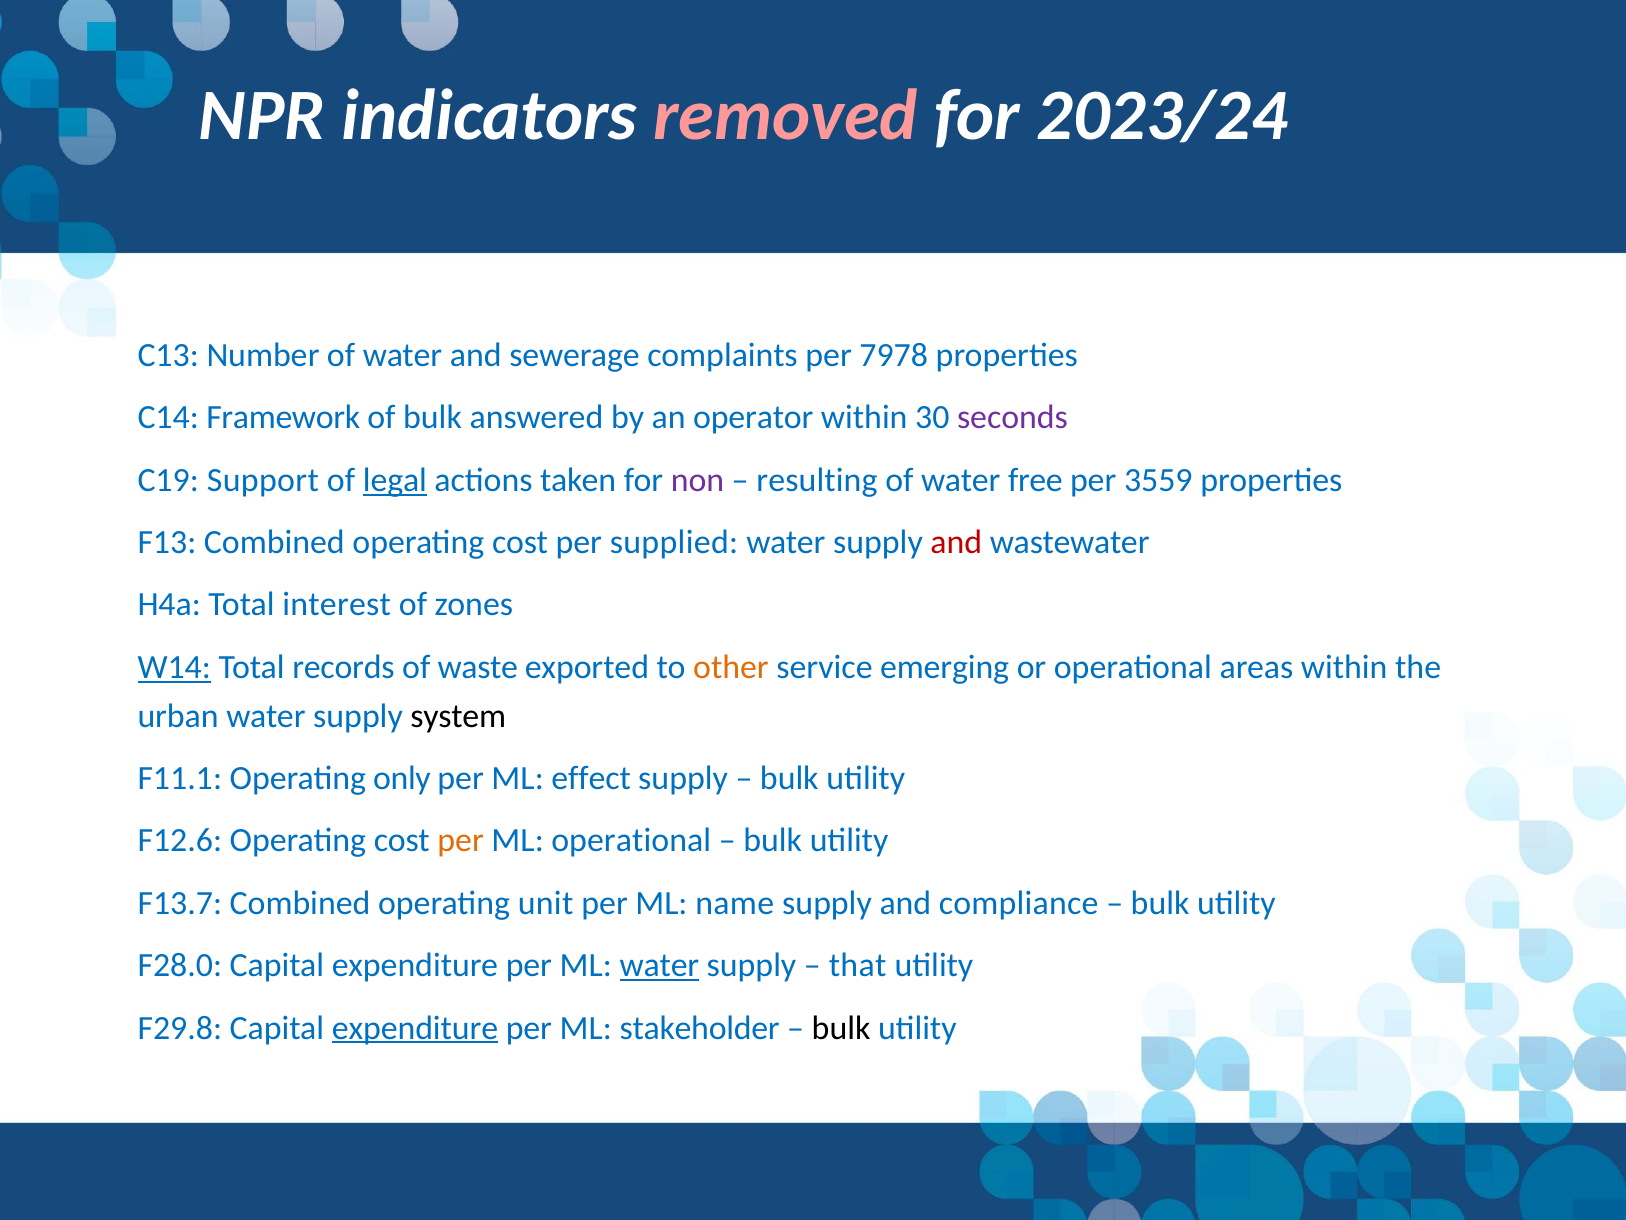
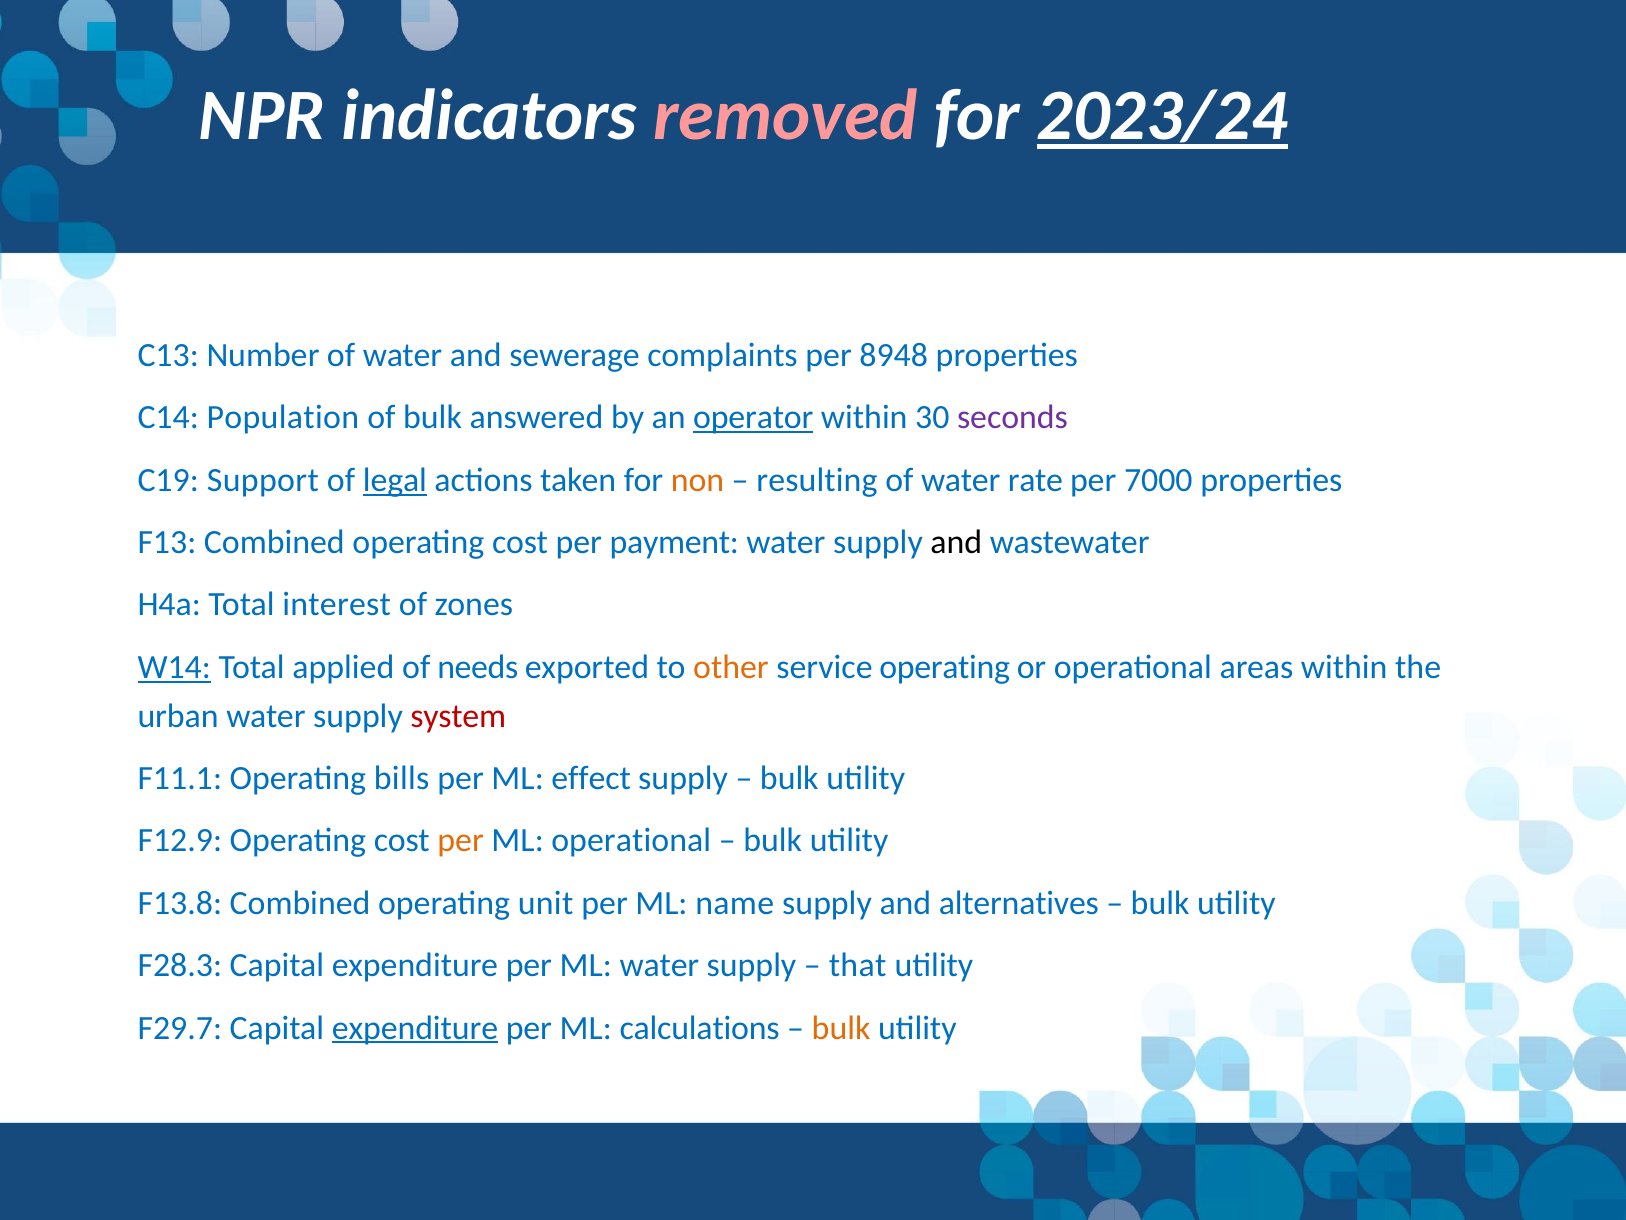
2023/24 underline: none -> present (1162, 116)
7978: 7978 -> 8948 (894, 355)
Framework: Framework -> Population (283, 417)
operator underline: none -> present (753, 417)
non colour: purple -> orange (698, 480)
free: free -> rate (1035, 480)
3559: 3559 -> 7000 (1158, 480)
supplied: supplied -> payment (674, 542)
and colour: red -> black (956, 542)
records: records -> applied (343, 667)
waste: waste -> needs (478, 667)
service emerging: emerging -> operating (945, 667)
system colour: black -> red (458, 716)
only: only -> bills (402, 778)
F12.6: F12.6 -> F12.9 (180, 840)
F13.7: F13.7 -> F13.8 (180, 903)
compliance: compliance -> alternatives (1019, 903)
F28.0: F28.0 -> F28.3 (180, 965)
water underline: present -> none (659, 965)
F29.8: F29.8 -> F29.7 (180, 1027)
stakeholder: stakeholder -> calculations (700, 1027)
bulk colour: black -> orange (841, 1027)
